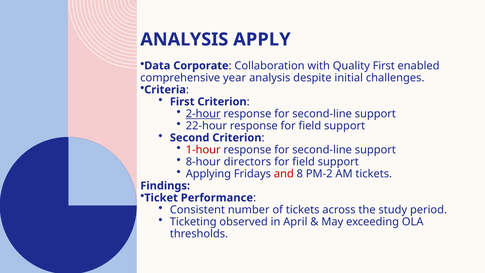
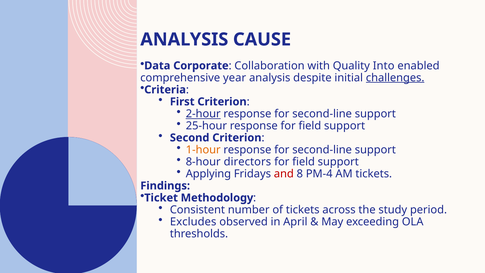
APPLY: APPLY -> CAUSE (262, 39)
Quality First: First -> Into (384, 66)
challenges underline: none -> present (395, 78)
22-hour: 22-hour -> 25-hour (206, 126)
1-hour colour: red -> orange (203, 150)
PM-2: PM-2 -> PM-4 (319, 174)
Performance: Performance -> Methodology (217, 198)
Ticketing: Ticketing -> Excludes (193, 222)
